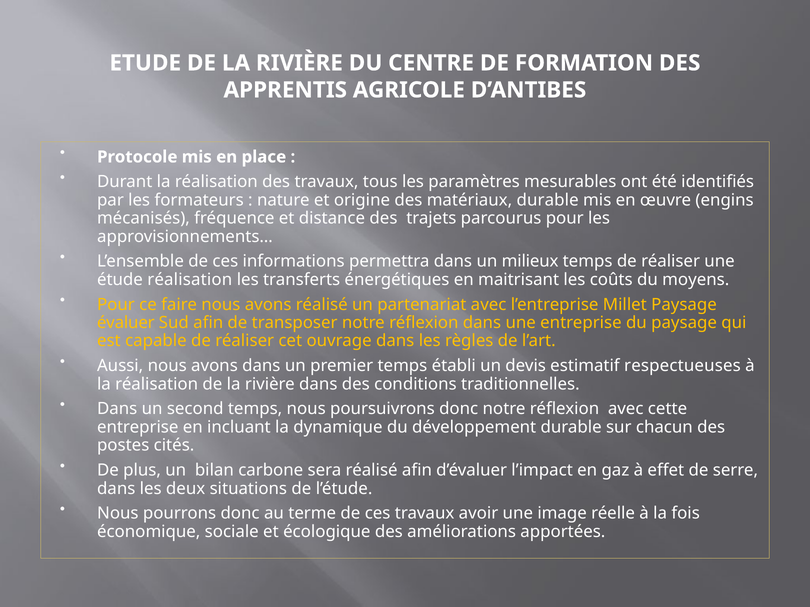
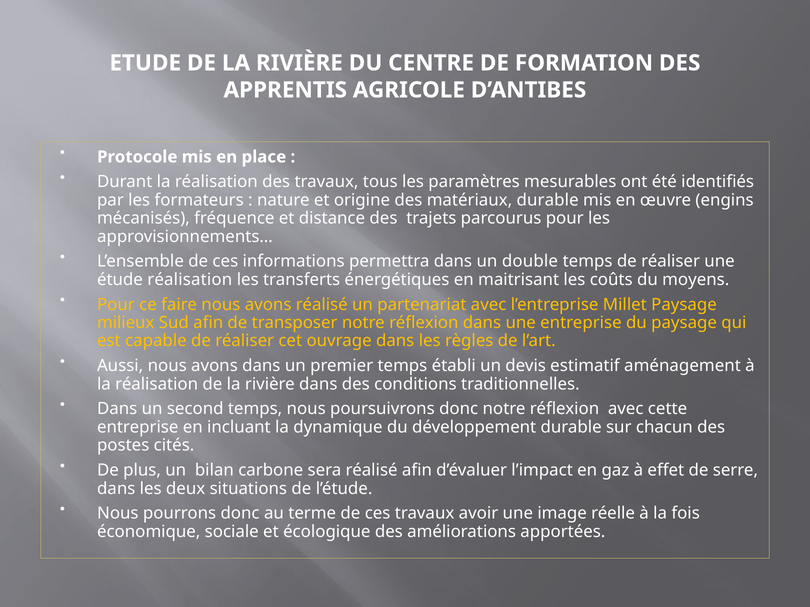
milieux: milieux -> double (530, 262)
évaluer: évaluer -> milieux (126, 323)
respectueuses: respectueuses -> aménagement (683, 366)
